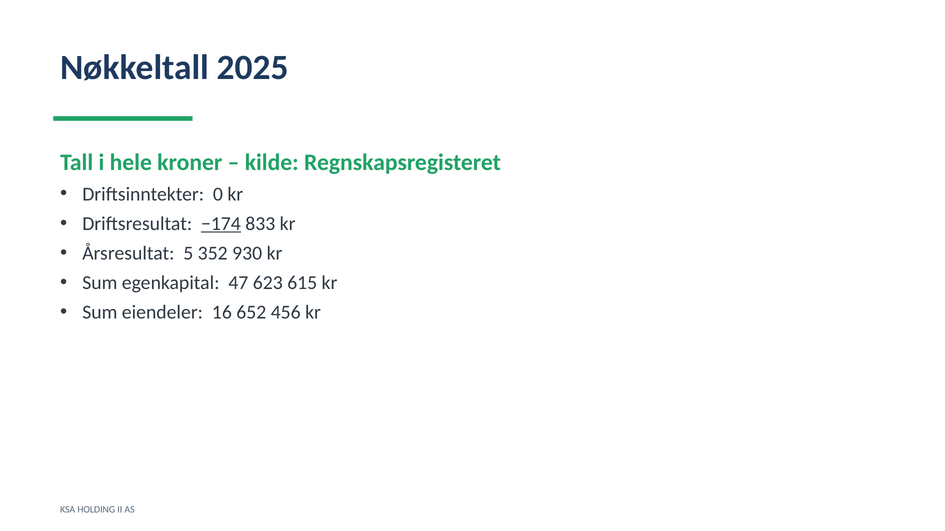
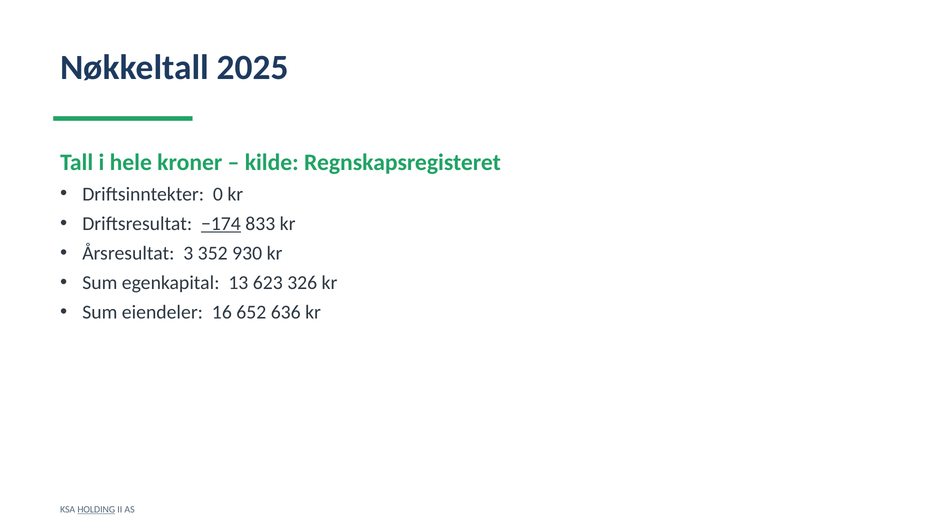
5: 5 -> 3 (188, 253)
47: 47 -> 13 (238, 283)
615: 615 -> 326 (302, 283)
456: 456 -> 636 (286, 313)
HOLDING underline: none -> present (96, 510)
